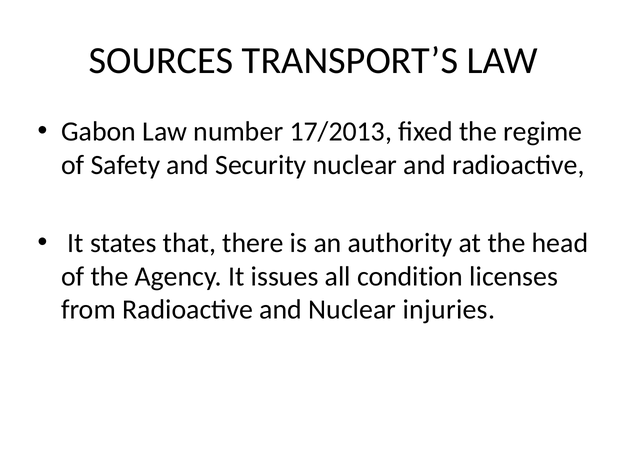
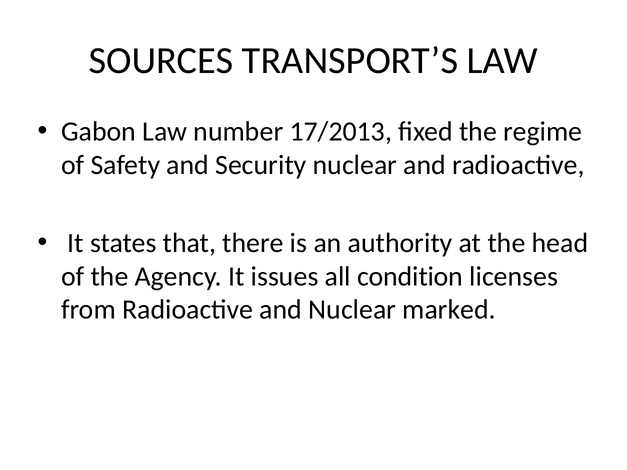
injuries: injuries -> marked (449, 310)
